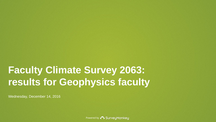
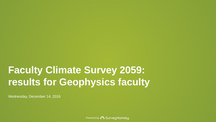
2063: 2063 -> 2059 (132, 70)
